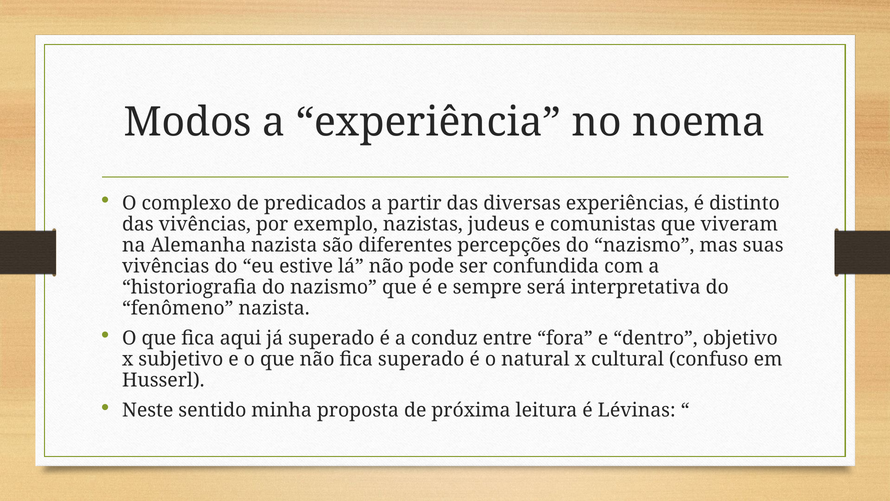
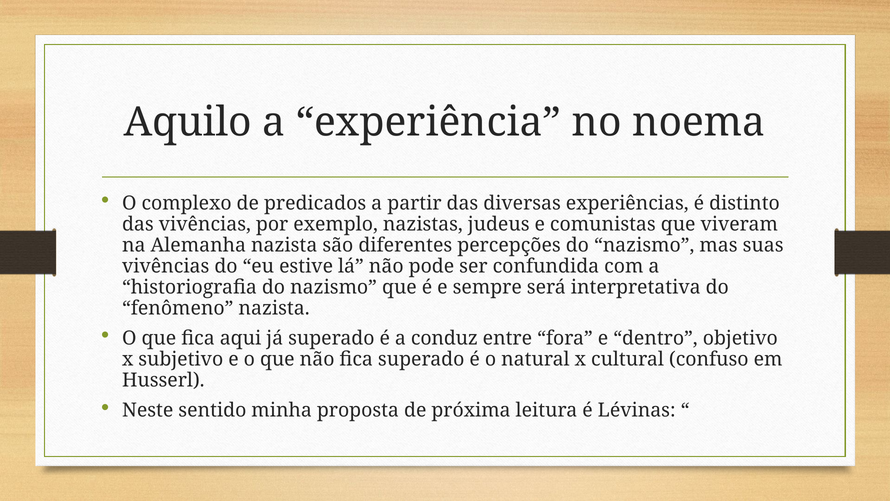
Modos: Modos -> Aquilo (188, 122)
